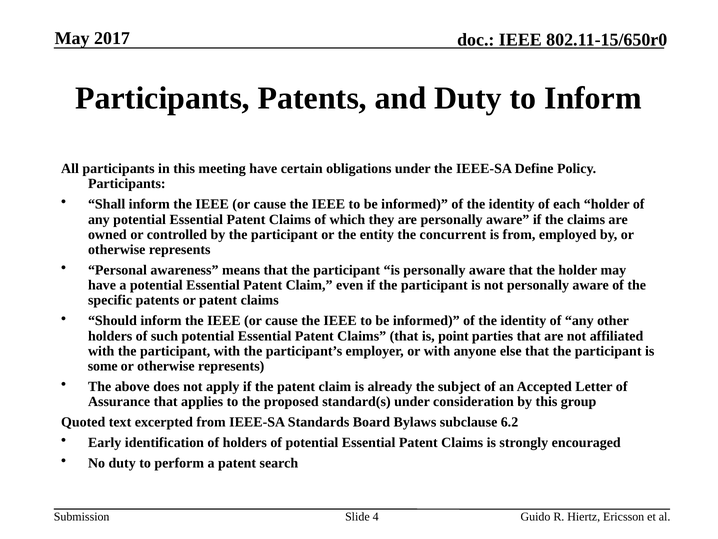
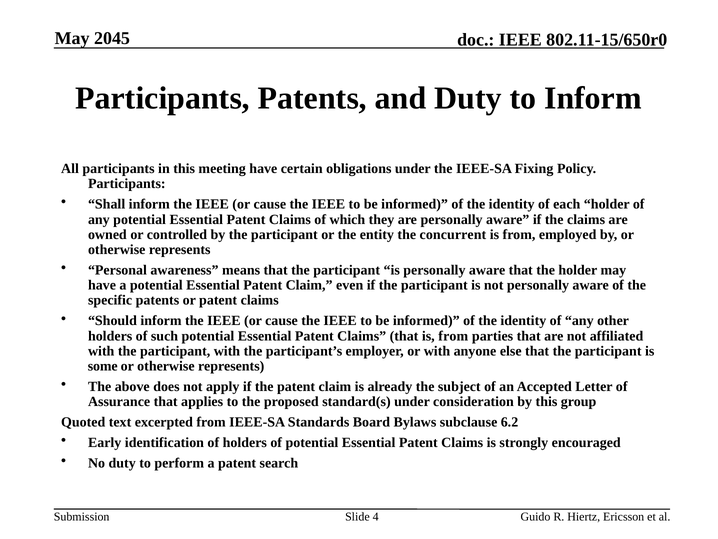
2017: 2017 -> 2045 (112, 38)
Define: Define -> Fixing (534, 169)
that is point: point -> from (453, 336)
